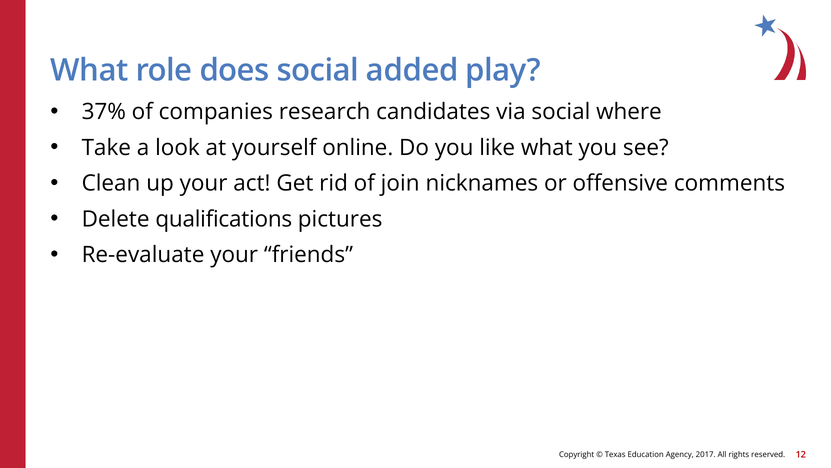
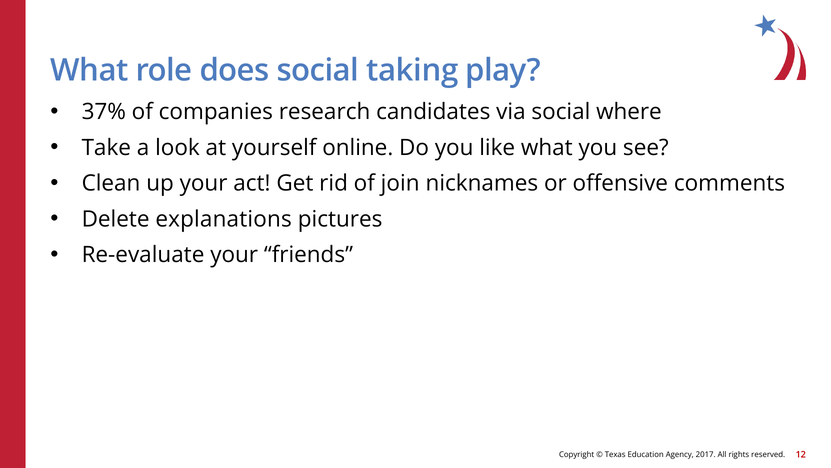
added: added -> taking (412, 70)
qualifications: qualifications -> explanations (224, 219)
